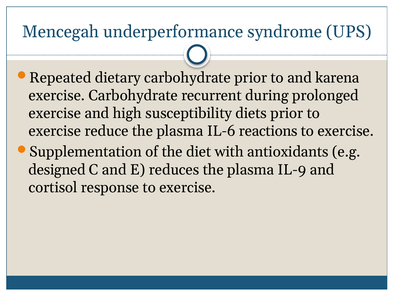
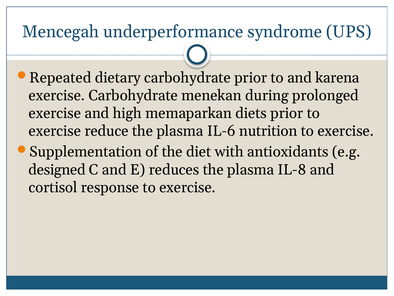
recurrent: recurrent -> menekan (211, 95)
susceptibility: susceptibility -> memaparkan (189, 113)
reactions: reactions -> nutrition (268, 131)
IL-9: IL-9 -> IL-8 (292, 169)
